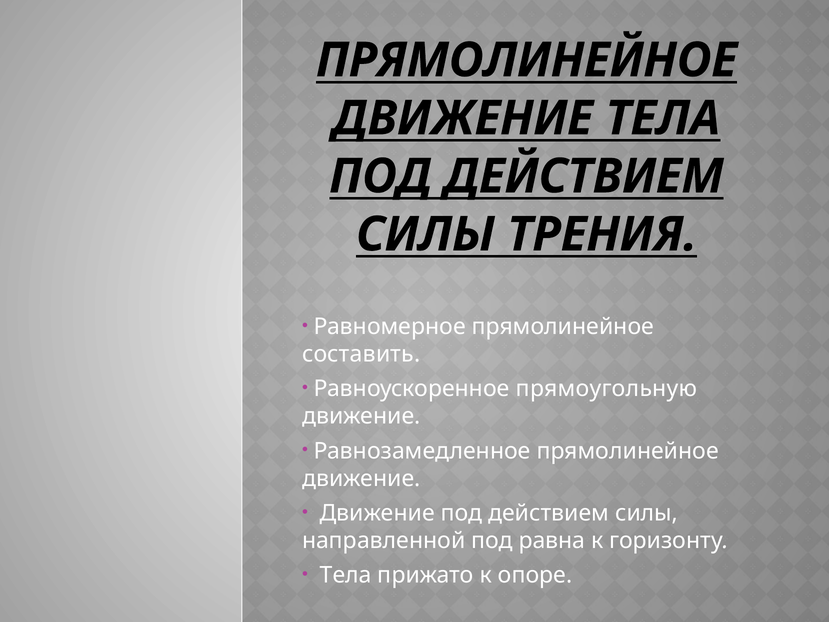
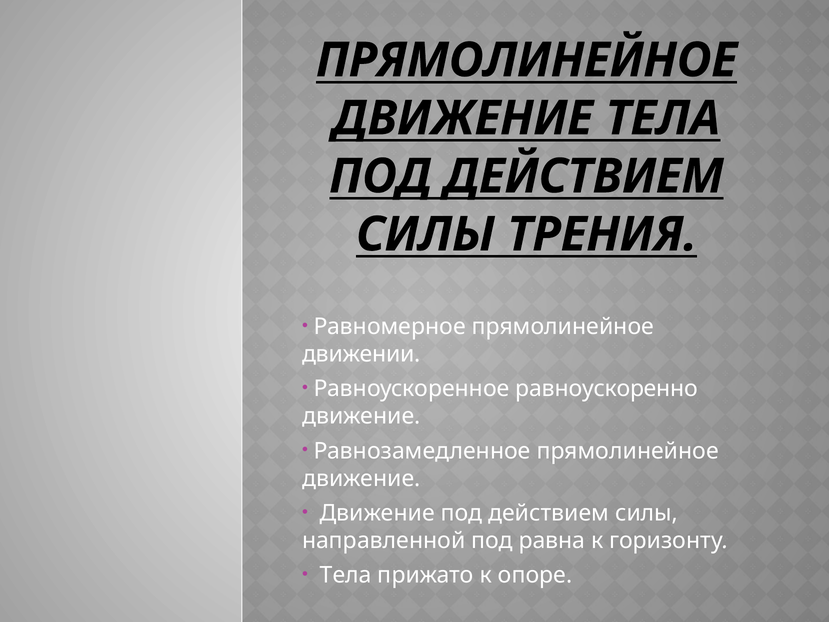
составить: составить -> движении (361, 354)
прямоугольную: прямоугольную -> равноускоренно (607, 389)
